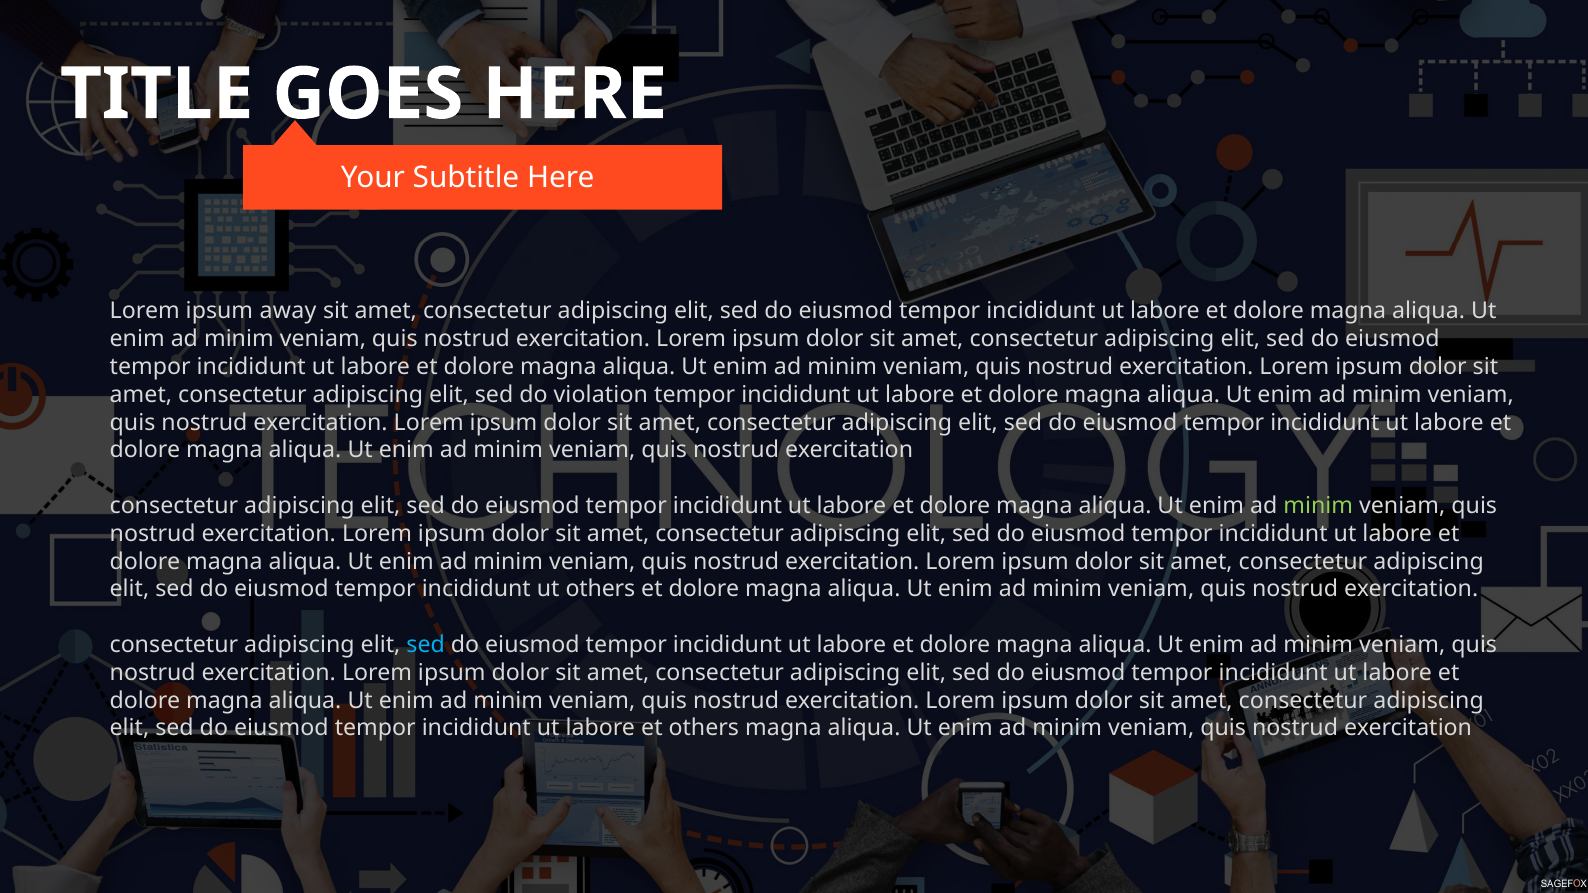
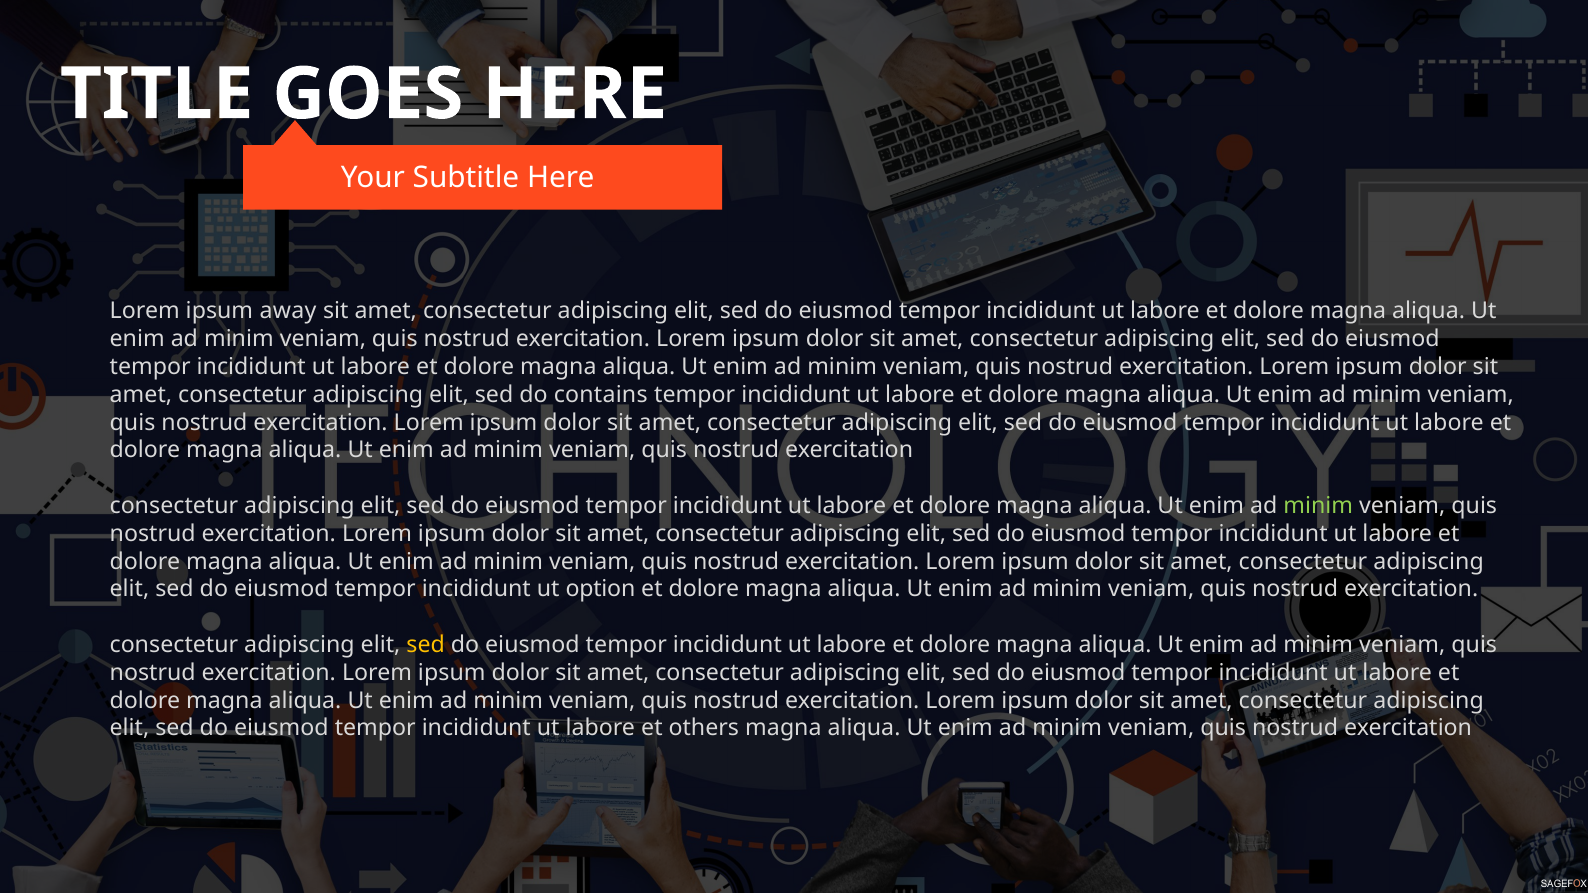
violation: violation -> contains (601, 395)
ut others: others -> option (600, 589)
sed colour: light blue -> yellow (426, 645)
